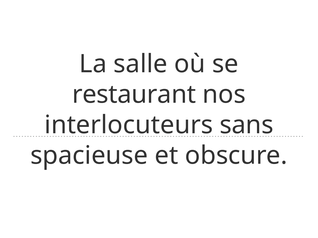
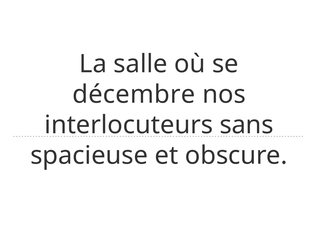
restaurant: restaurant -> décembre (134, 95)
